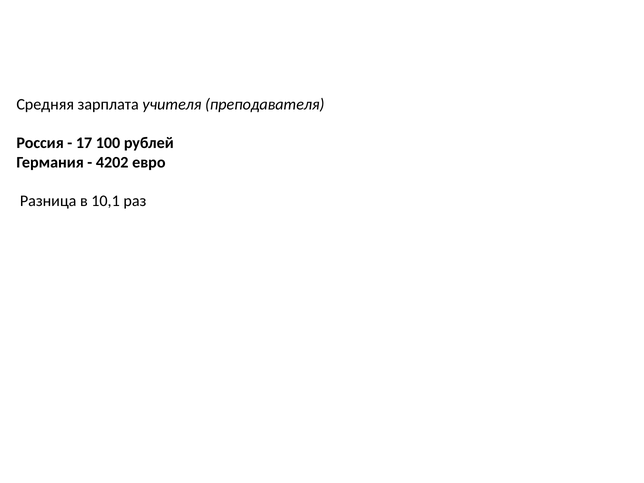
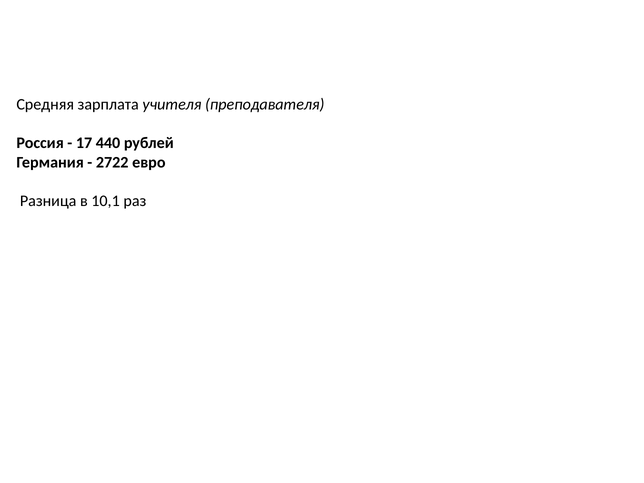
100: 100 -> 440 (108, 143)
4202: 4202 -> 2722 (112, 162)
